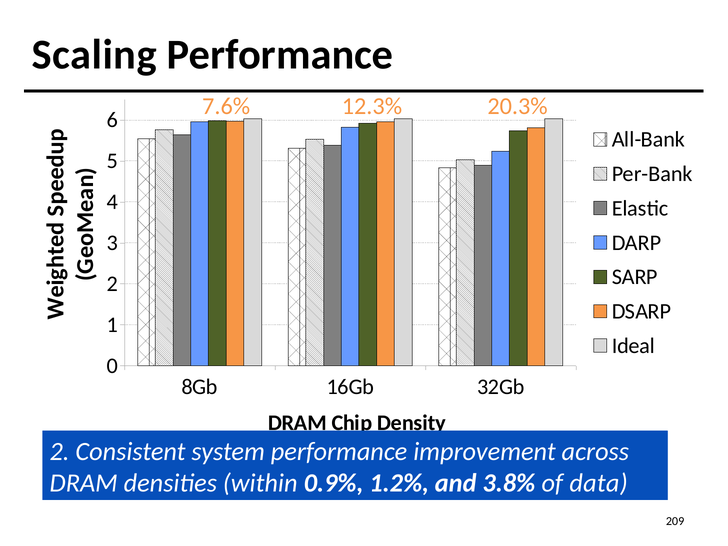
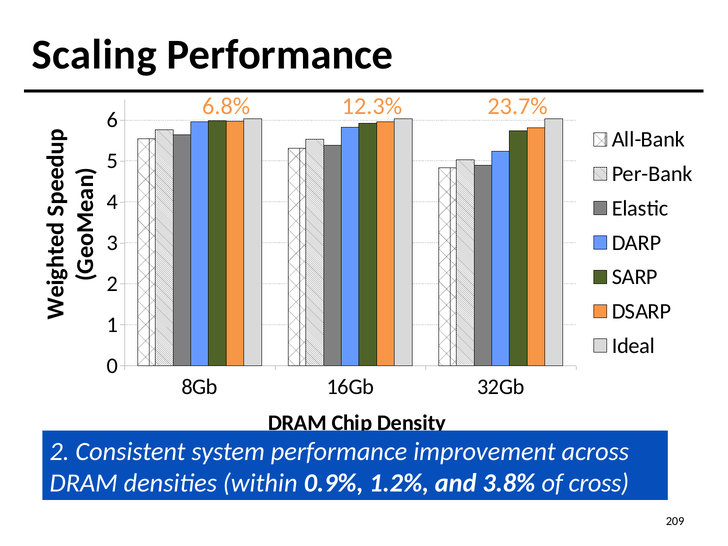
7.6%: 7.6% -> 6.8% (226, 106)
20.3%: 20.3% -> 23.7% (518, 106)
data: data -> cross (599, 483)
